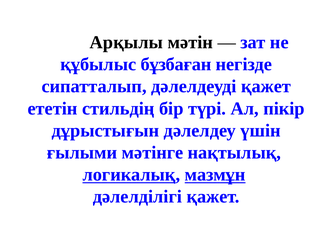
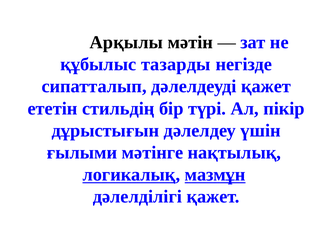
бұзбаған: бұзбаған -> тазарды (176, 64)
